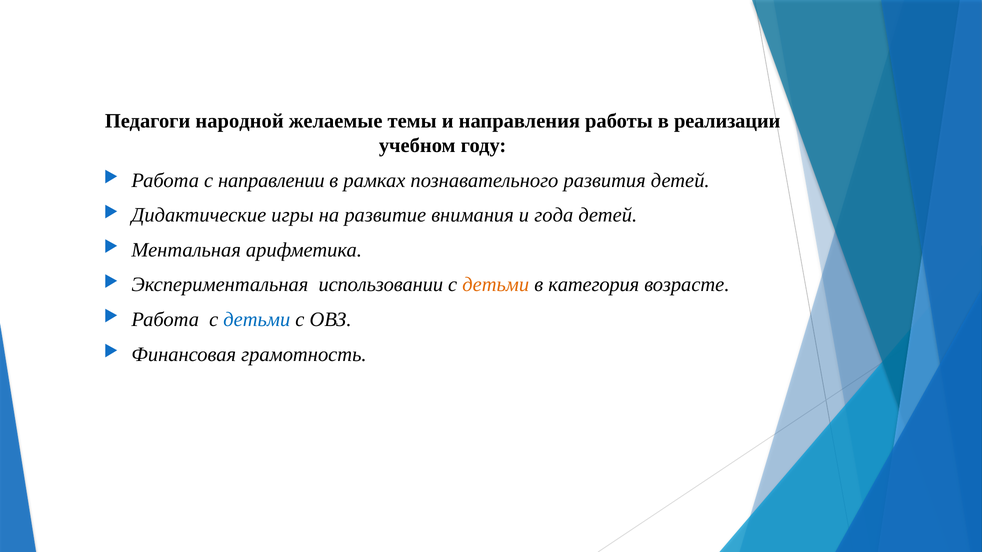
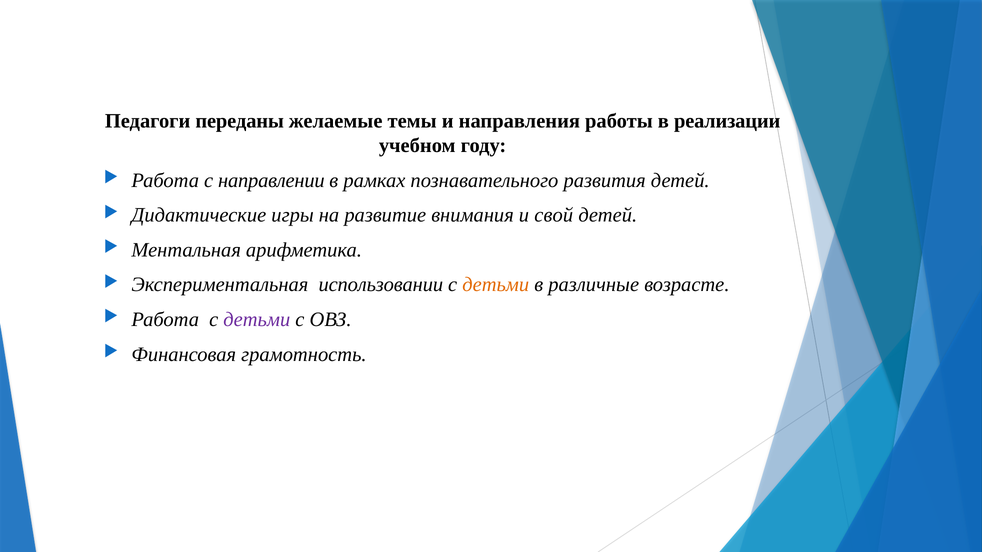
народной: народной -> переданы (240, 121)
года: года -> свой (554, 215)
категория: категория -> различные (594, 285)
детьми colour: blue -> purple (257, 320)
